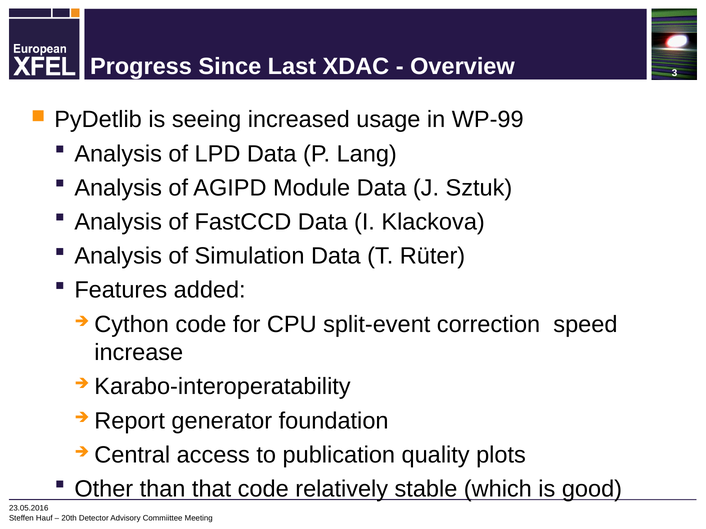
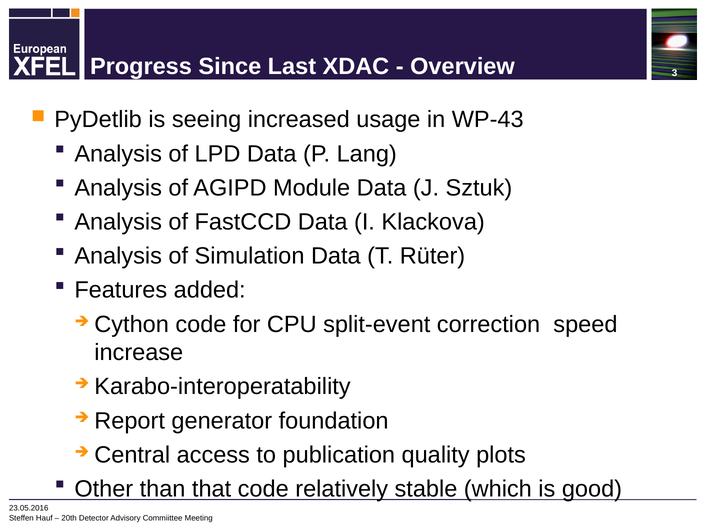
WP-99: WP-99 -> WP-43 (488, 120)
